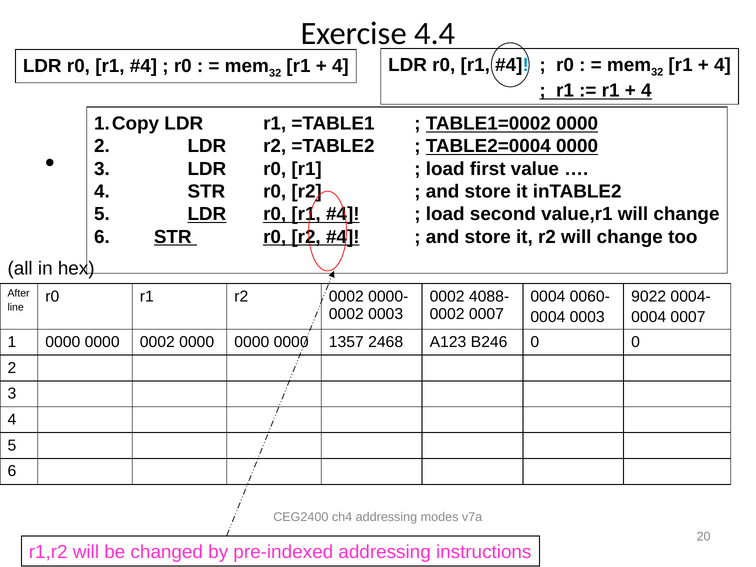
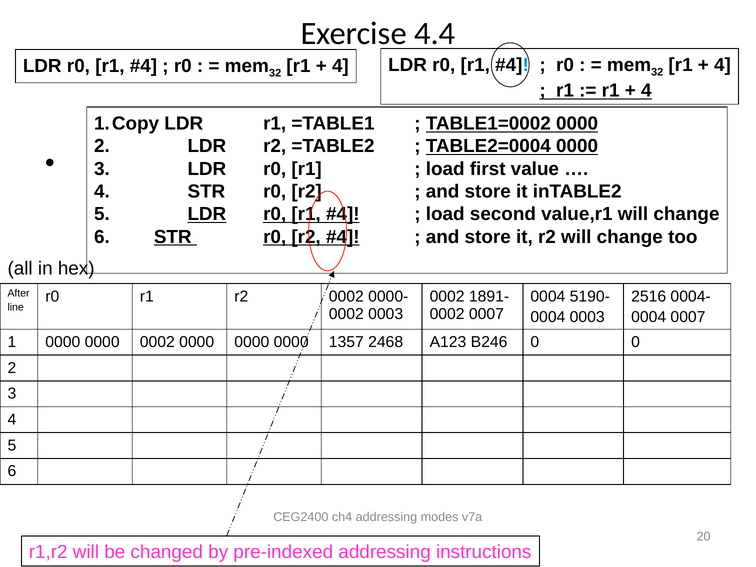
4088-: 4088- -> 1891- (489, 296)
0060-: 0060- -> 5190- (590, 296)
9022: 9022 -> 2516 (649, 296)
